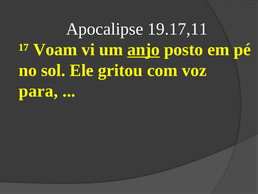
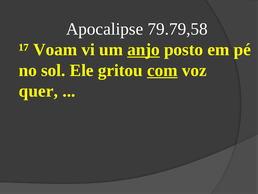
19.17,11: 19.17,11 -> 79.79,58 (178, 29)
com underline: none -> present (162, 70)
para: para -> quer (38, 91)
